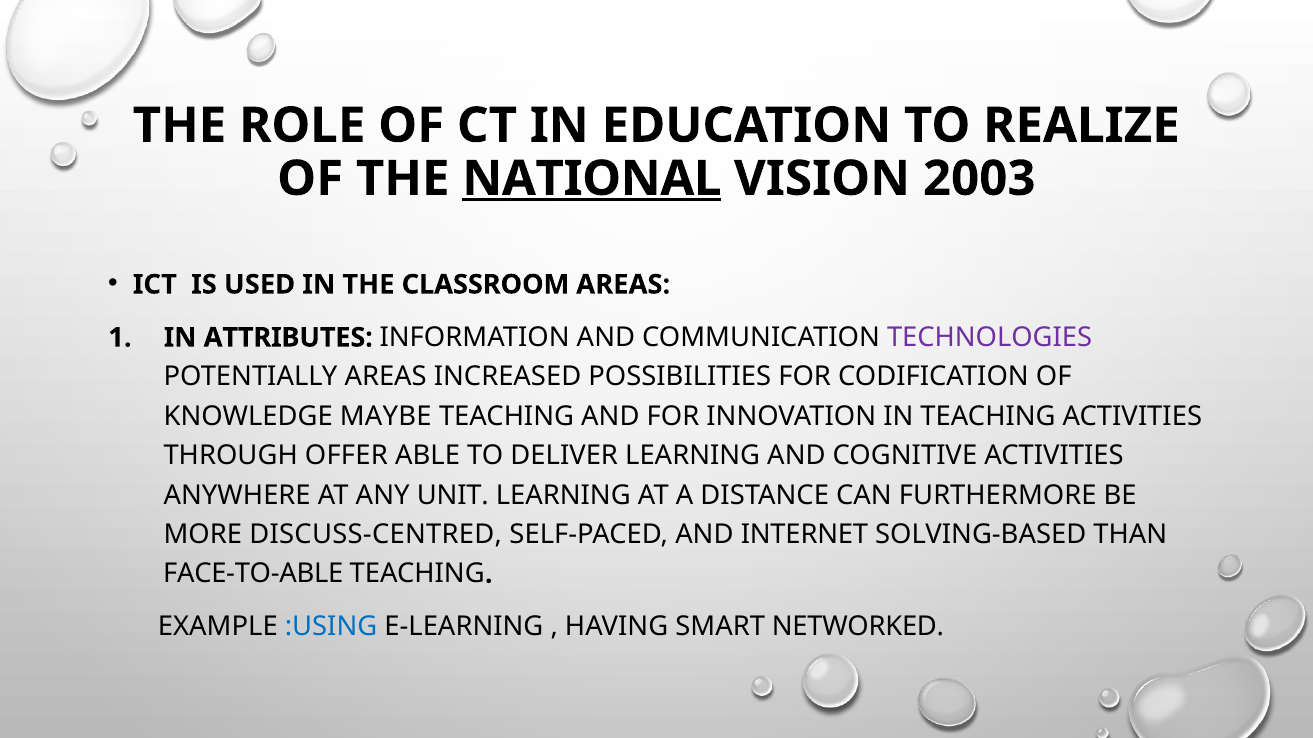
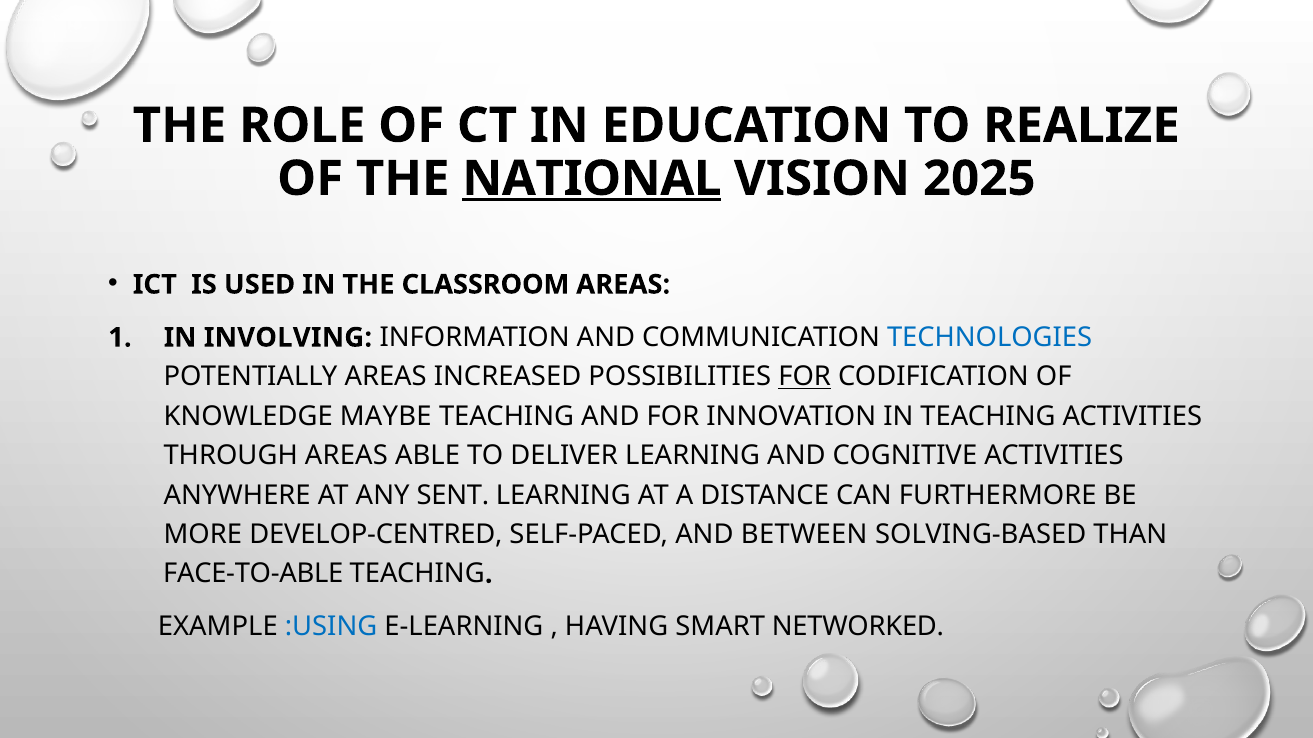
2003: 2003 -> 2025 (979, 179)
ATTRIBUTES: ATTRIBUTES -> INVOLVING (288, 338)
TECHNOLOGIES colour: purple -> blue (990, 338)
FOR underline: none -> present (805, 377)
THROUGH OFFER: OFFER -> AREAS (346, 456)
UNIT: UNIT -> SENT (453, 495)
DISCUSS-CENTRED: DISCUSS-CENTRED -> DEVELOP-CENTRED (376, 535)
INTERNET: INTERNET -> BETWEEN (804, 535)
